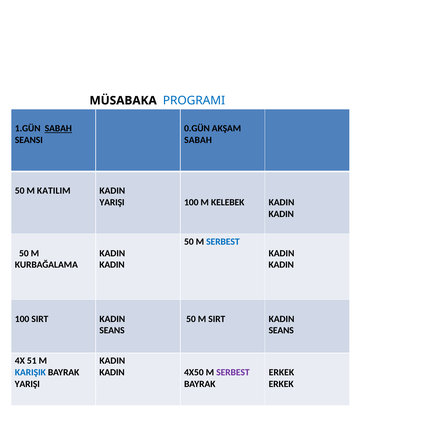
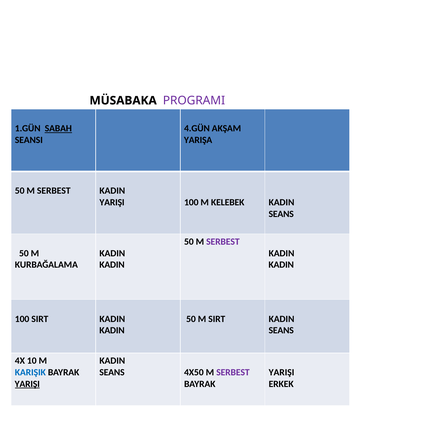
PROGRAMI colour: blue -> purple (194, 101)
0.GÜN: 0.GÜN -> 4.GÜN (197, 129)
SABAH: SABAH -> YARIŞA (198, 140)
KATILIM: KATILIM -> SERBEST (54, 191)
KADIN: KADIN -> SEANS (281, 214)
SERBEST colour: blue -> purple (223, 242)
SEANS: SEANS -> KADIN (112, 330)
51: 51 -> 10 (32, 361)
KADIN: KADIN -> SEANS (112, 372)
ERKEK: ERKEK -> YARIŞI (282, 372)
YARIŞI underline: none -> present (27, 384)
